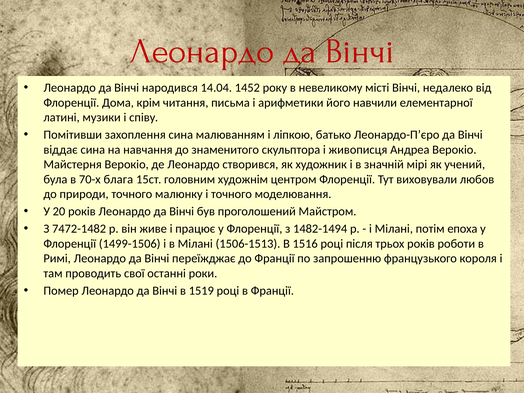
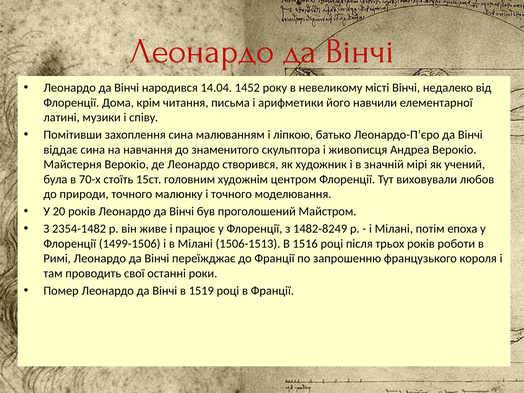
блага: блага -> стоїть (118, 179)
7472-1482: 7472-1482 -> 2354-1482 (79, 229)
1482-1494: 1482-1494 -> 1482-8249 (320, 229)
